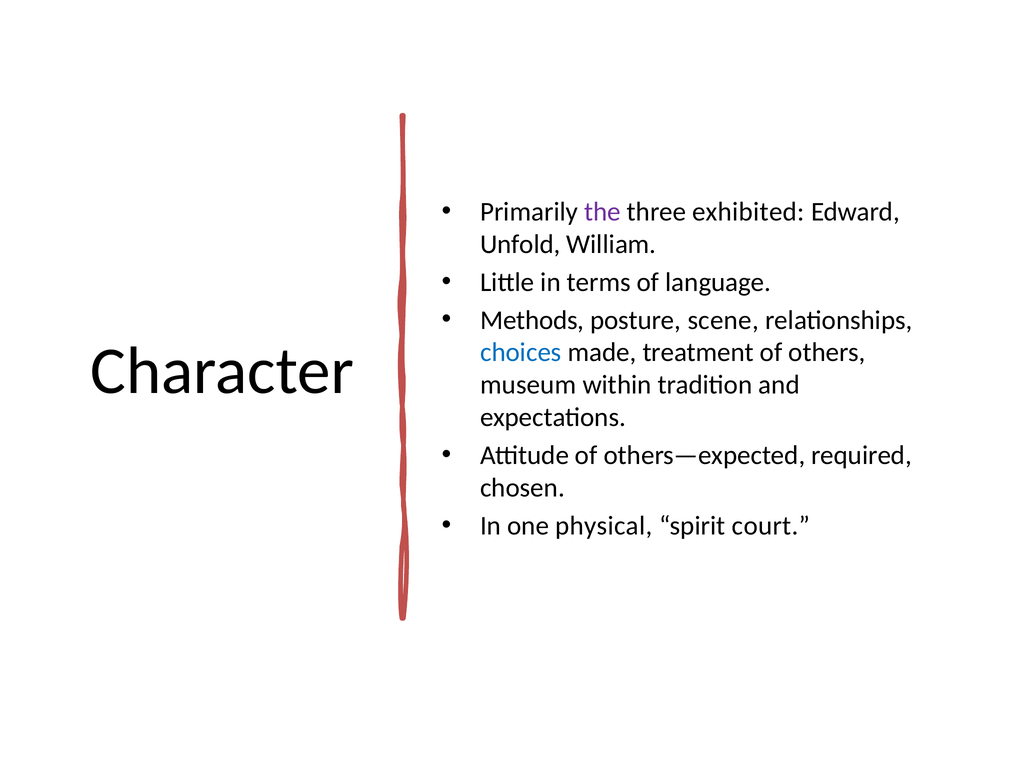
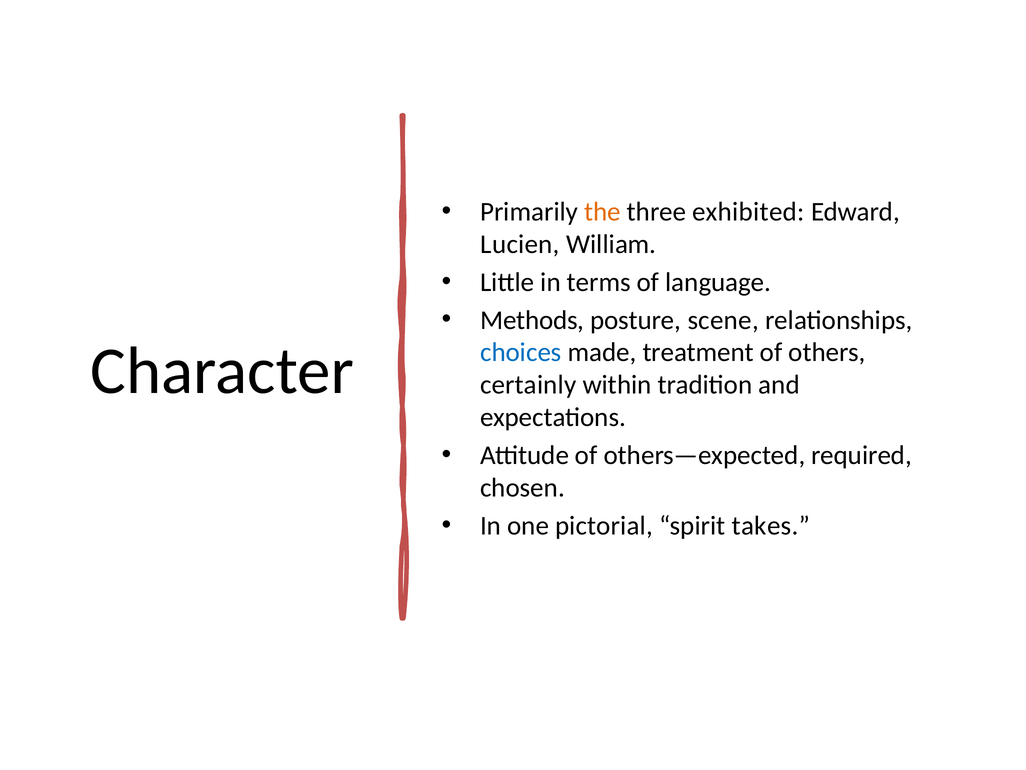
the colour: purple -> orange (603, 212)
Unfold: Unfold -> Lucien (520, 244)
museum: museum -> certainly (528, 385)
physical: physical -> pictorial (604, 525)
court: court -> takes (771, 525)
